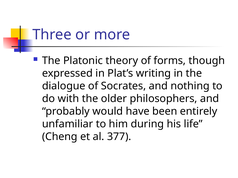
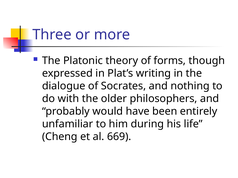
377: 377 -> 669 (119, 137)
